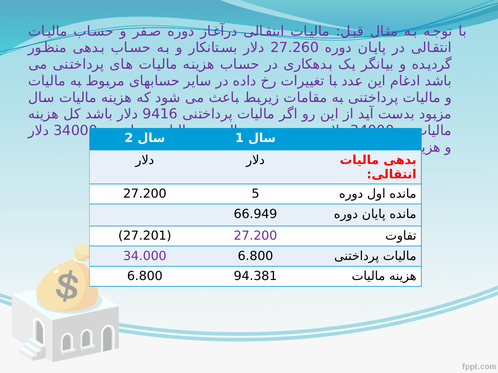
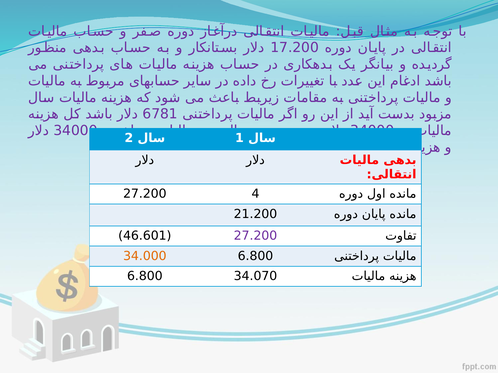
27.260: 27.260 -> 17.200 (295, 48)
9416: 9416 -> 6781 (160, 114)
5: 5 -> 4 (256, 194)
66.949: 66.949 -> 21.200 (255, 214)
27.201: 27.201 -> 46.601 (145, 236)
34.000 colour: purple -> orange (145, 256)
94.381: 94.381 -> 34.070 (255, 276)
